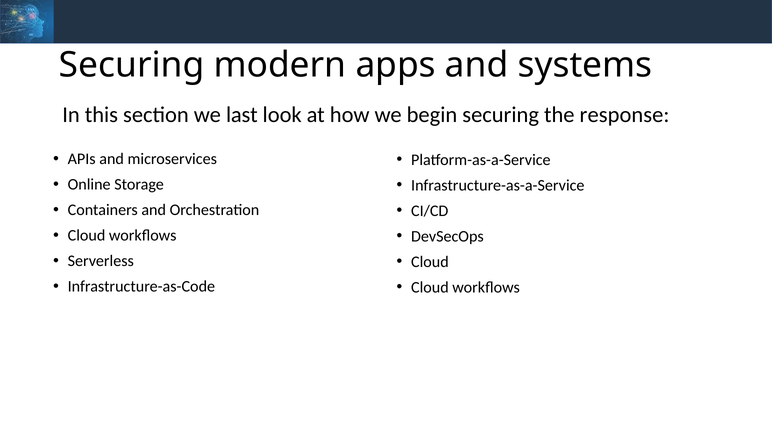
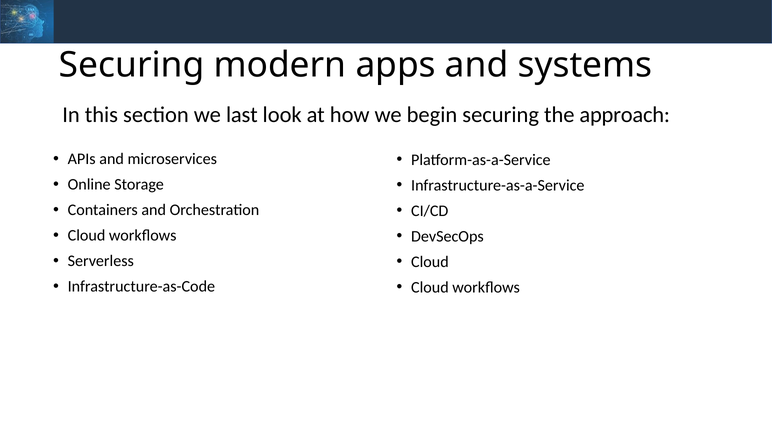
response: response -> approach (625, 115)
